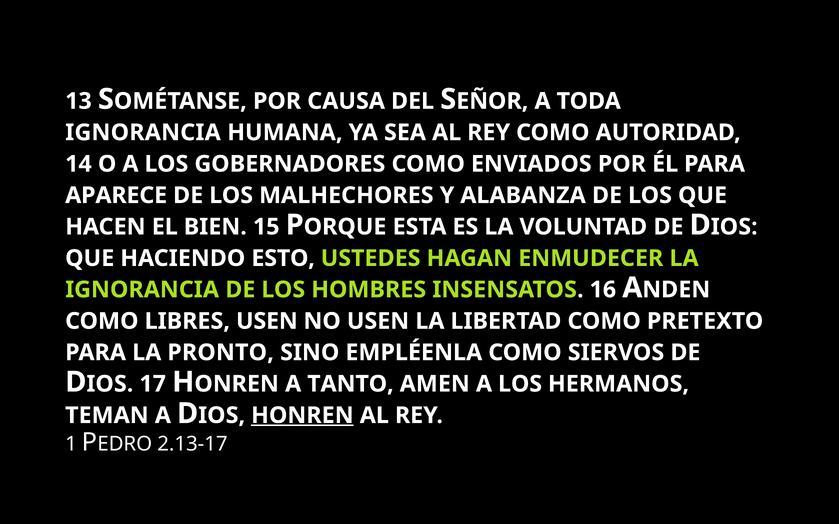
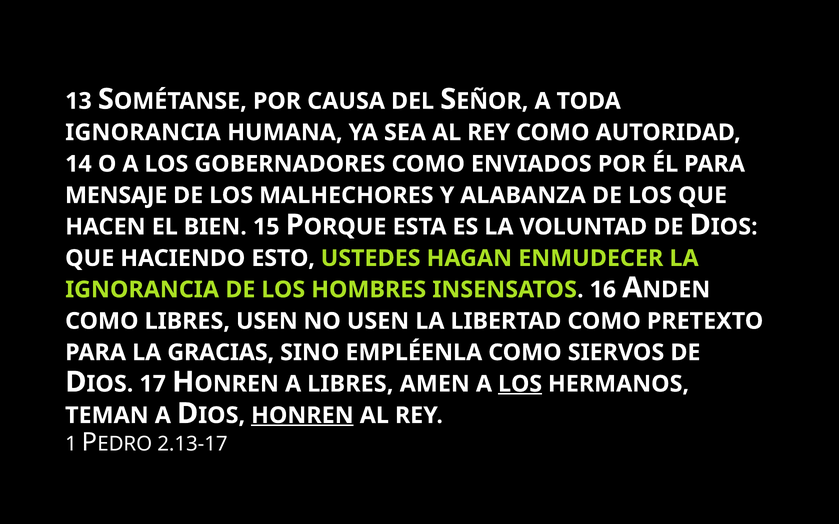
APARECE: APARECE -> MENSAJE (116, 196)
PRONTO: PRONTO -> GRACIAS (221, 353)
A TANTO: TANTO -> LIBRES (350, 384)
LOS underline: none -> present (520, 384)
